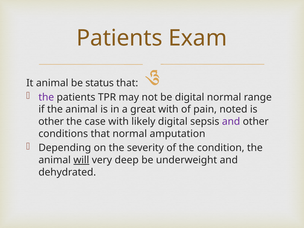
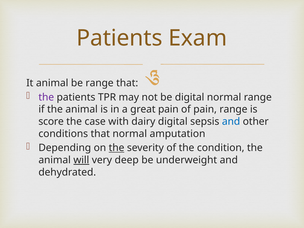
be status: status -> range (100, 83)
great with: with -> pain (168, 109)
pain noted: noted -> range (233, 109)
other: other -> score (51, 122)
likely: likely -> dairy (143, 122)
and colour: purple -> blue (231, 122)
the underline: none -> present (117, 148)
